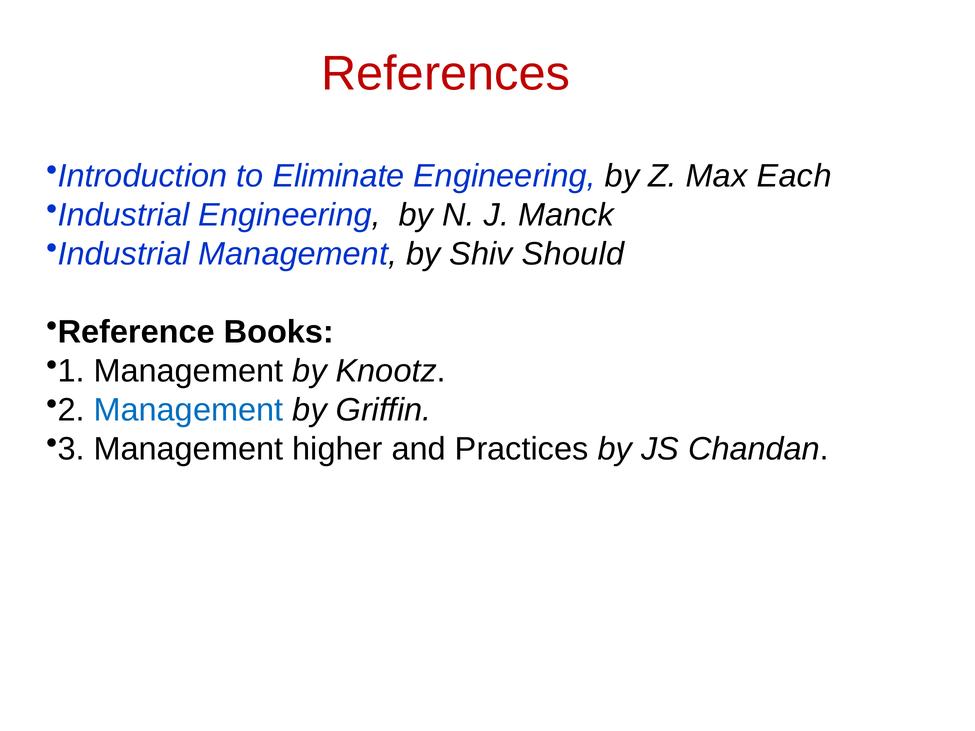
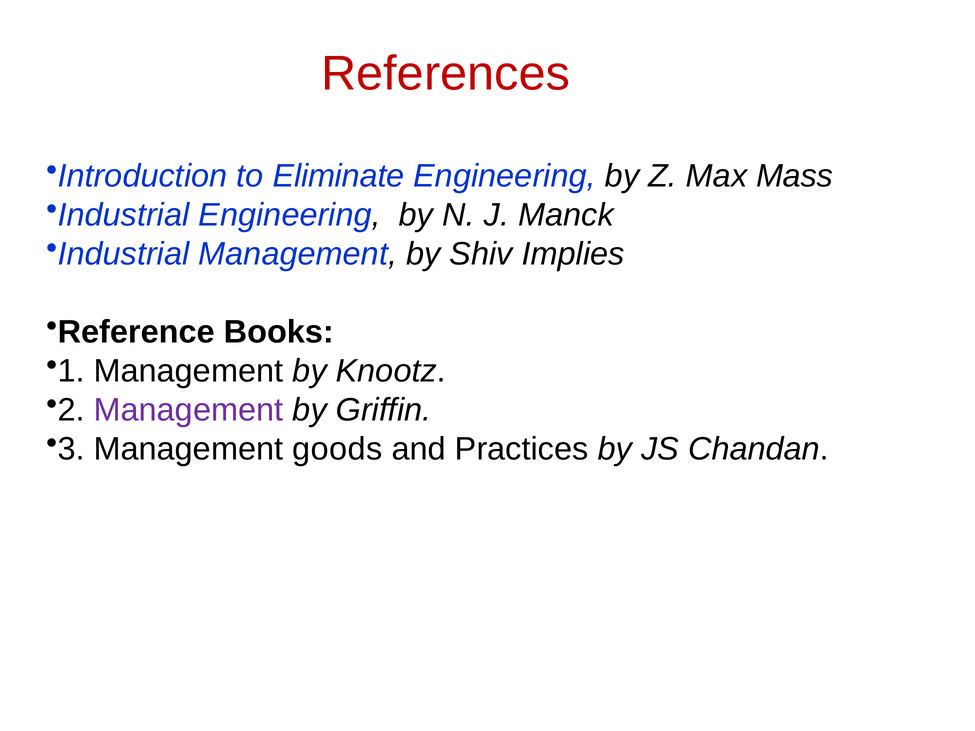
Each: Each -> Mass (794, 176)
Should: Should -> Implies (573, 254)
Management colour: blue -> purple (189, 410)
higher: higher -> goods (337, 449)
